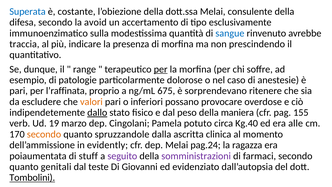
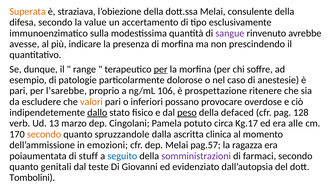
Superata colour: blue -> orange (28, 11)
costante: costante -> straziava (77, 11)
avoid: avoid -> value (95, 22)
sangue colour: blue -> purple (230, 33)
traccia: traccia -> avesse (24, 44)
l’raffinata: l’raffinata -> l’sarebbe (66, 91)
675: 675 -> 106 (166, 91)
sorprendevano: sorprendevano -> prospettazione (216, 91)
peso underline: none -> present (187, 112)
maniera: maniera -> defaced (237, 112)
155: 155 -> 128 (301, 112)
19: 19 -> 13 (54, 123)
Kg.40: Kg.40 -> Kg.17 (247, 123)
evidently: evidently -> emozioni (107, 145)
pag.24: pag.24 -> pag.57 (206, 145)
seguito colour: purple -> blue (122, 156)
Tombolini underline: present -> none (32, 177)
